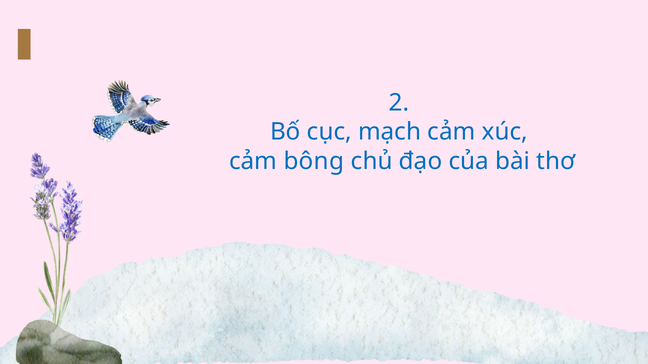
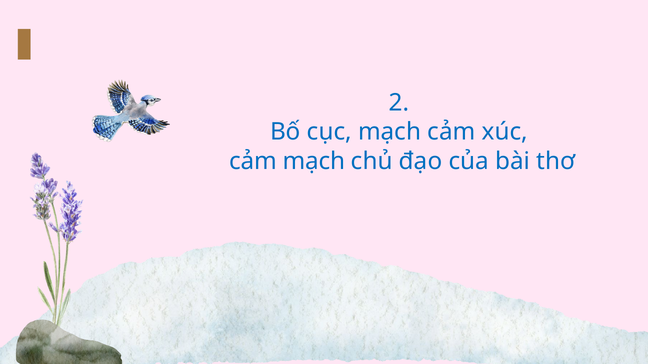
cảm bông: bông -> mạch (314, 161)
